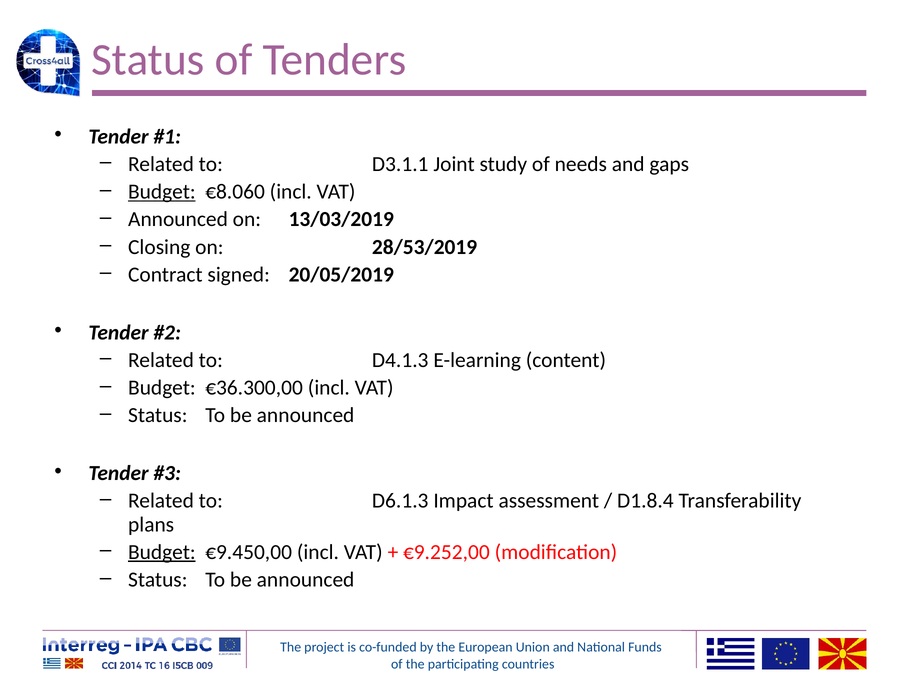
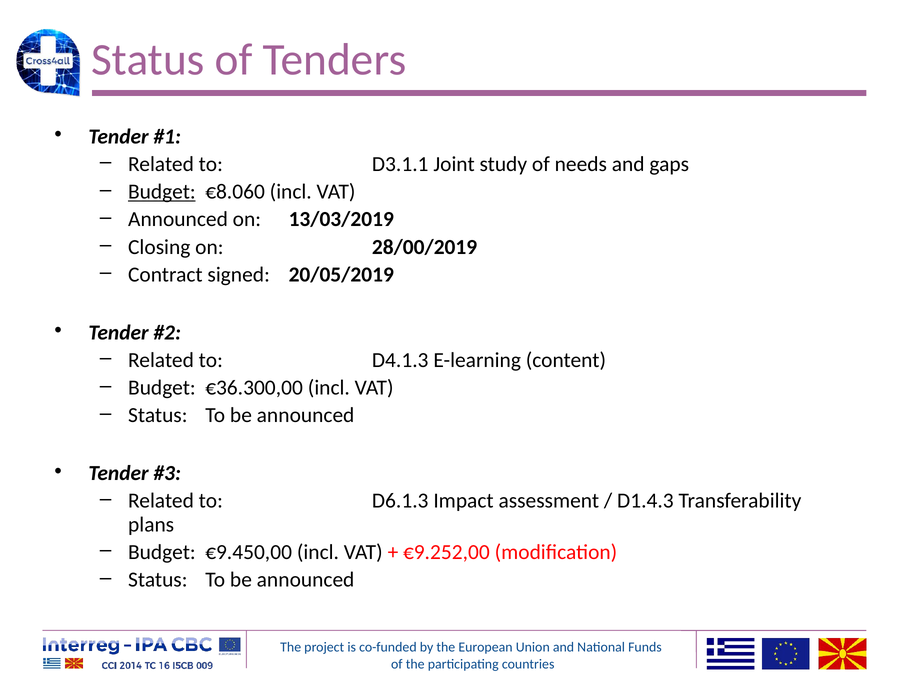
28/53/2019: 28/53/2019 -> 28/00/2019 (425, 247)
D1.8.4: D1.8.4 -> D1.4.3 (645, 501)
Budget underline: present -> none (162, 552)
